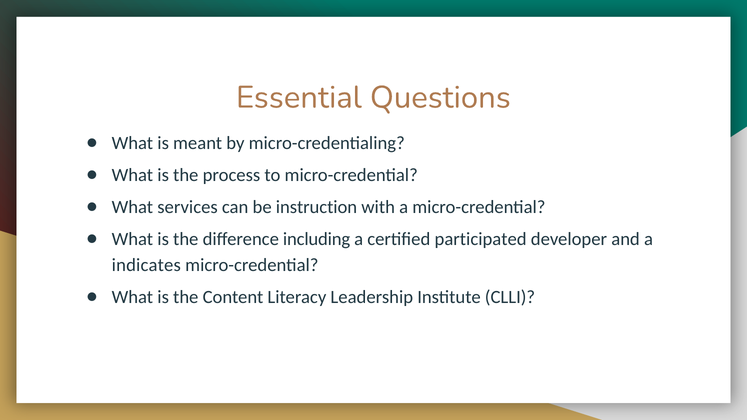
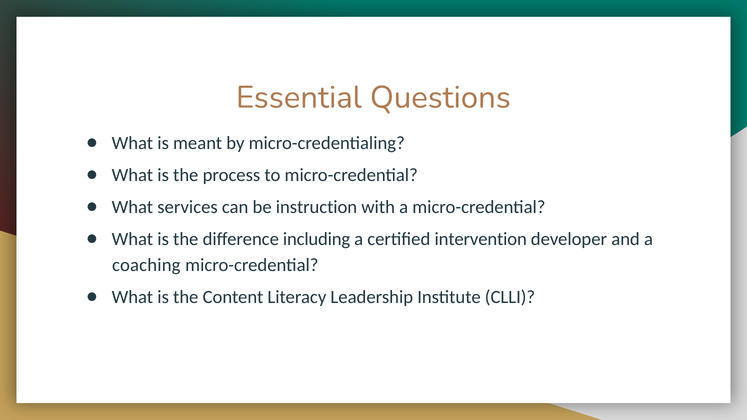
participated: participated -> intervention (481, 239)
indicates: indicates -> coaching (146, 265)
